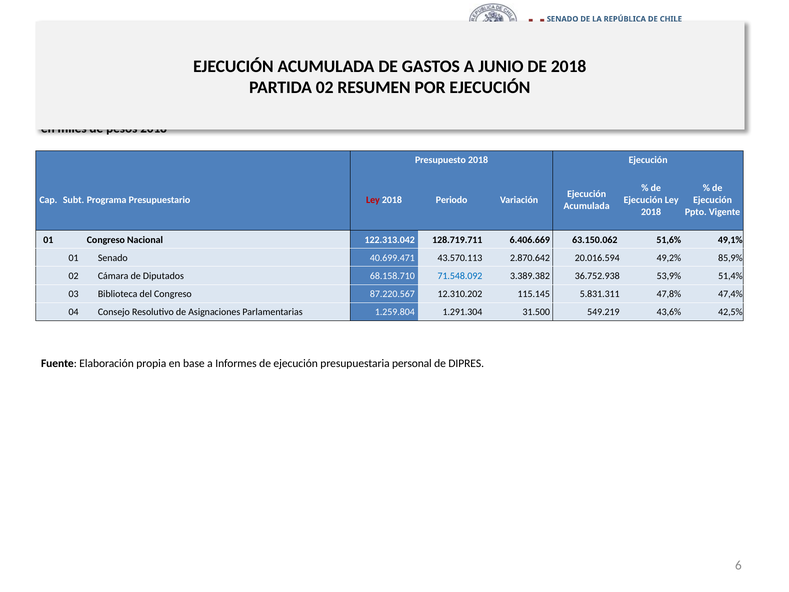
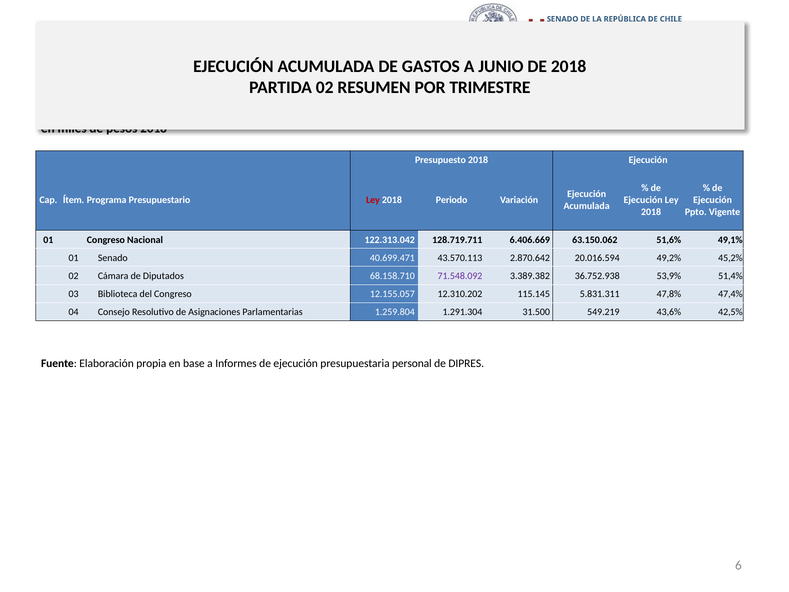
POR EJECUCIÓN: EJECUCIÓN -> TRIMESTRE (490, 87)
Subt: Subt -> Ítem (74, 200)
85,9%: 85,9% -> 45,2% (730, 258)
71.548.092 colour: blue -> purple (460, 276)
87.220.567: 87.220.567 -> 12.155.057 (392, 294)
